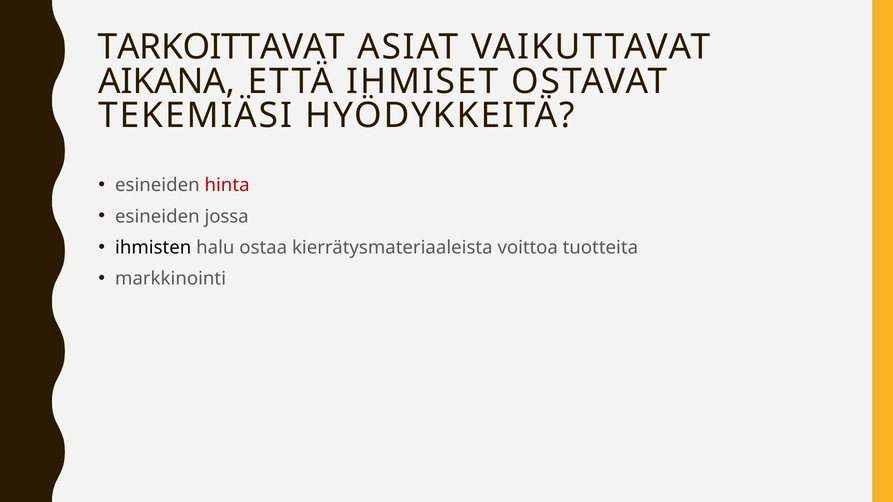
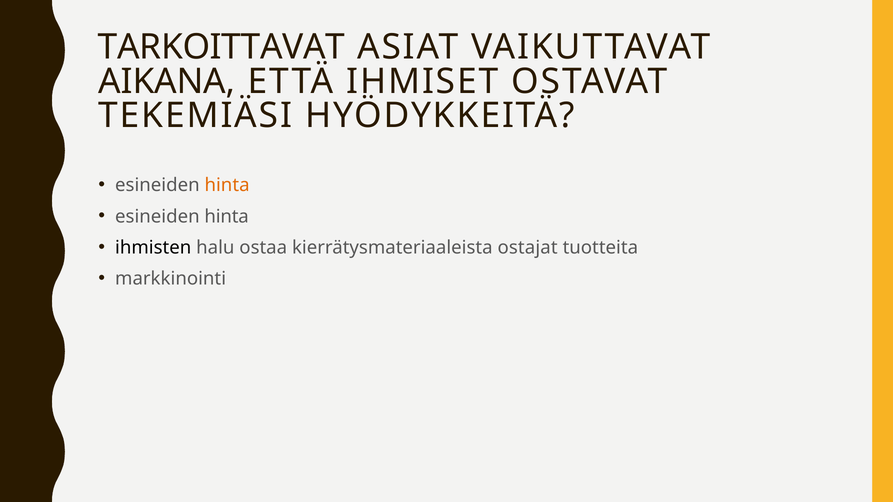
hinta colour: red -> orange (227, 185)
jossa: jossa -> hinta (227, 217)
voittoa: voittoa -> ostajat (528, 248)
